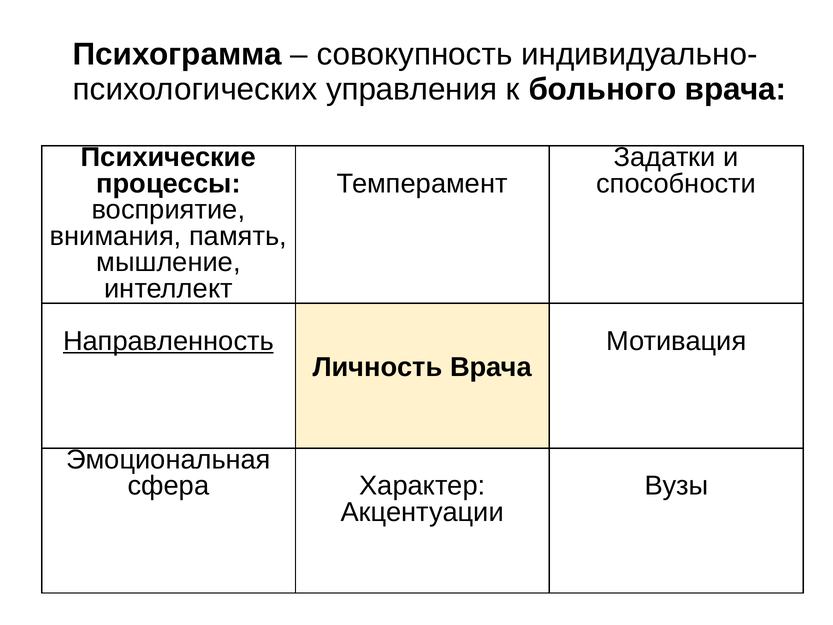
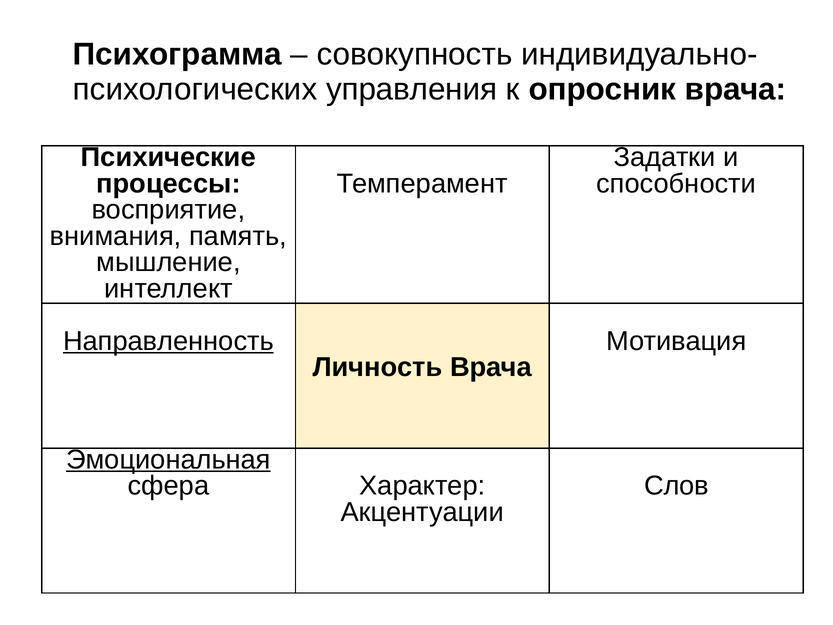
больного: больного -> опросник (602, 89)
Эмоциональная underline: none -> present (168, 459)
Вузы: Вузы -> Слов (676, 486)
